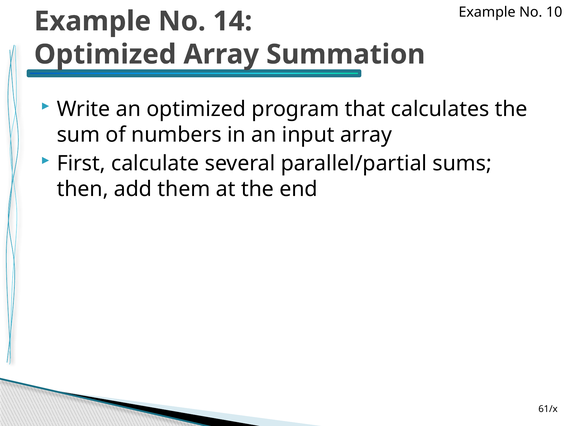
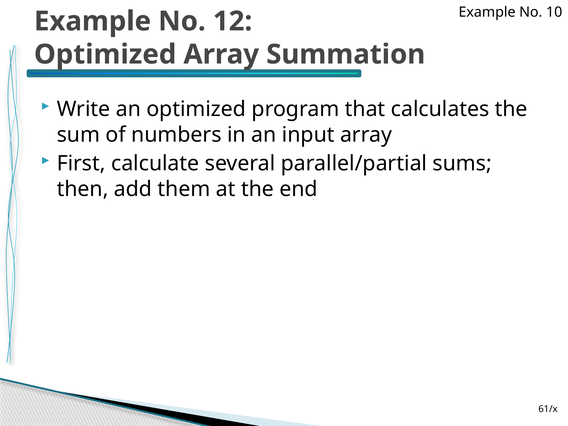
14: 14 -> 12 (233, 21)
